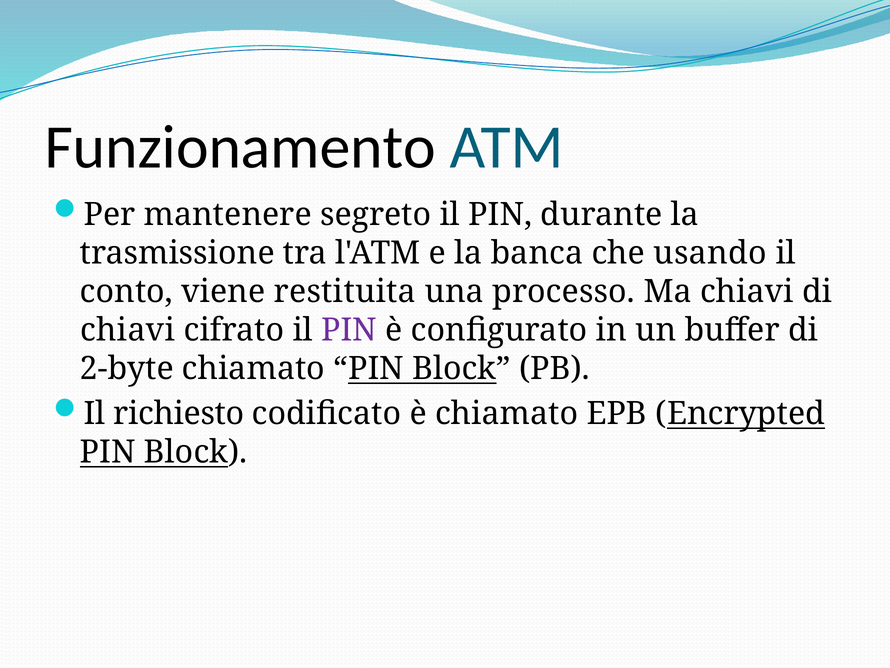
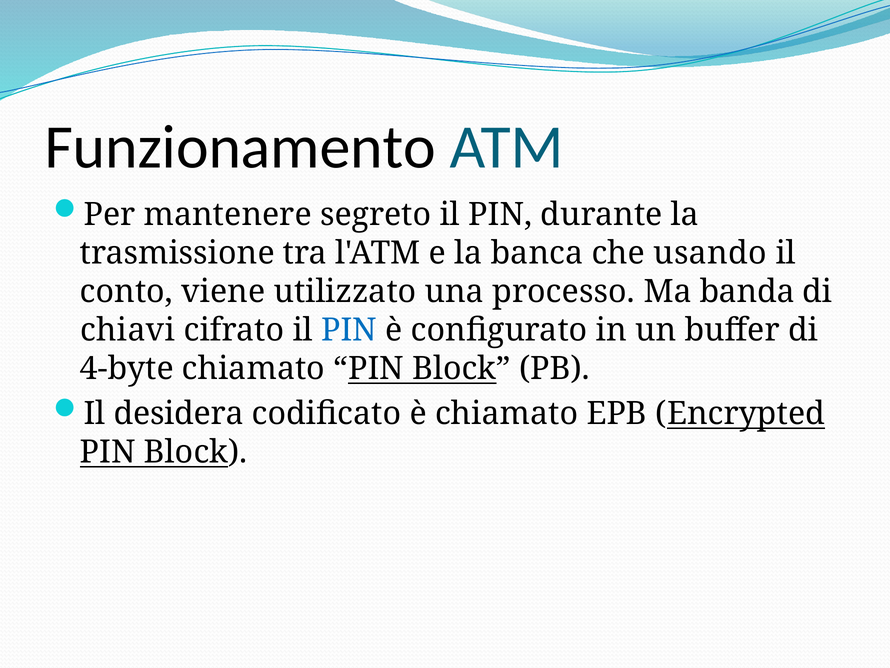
restituita: restituita -> utilizzato (345, 291)
Ma chiavi: chiavi -> banda (747, 291)
PIN colour: purple -> blue (349, 330)
2-byte: 2-byte -> 4-byte (127, 368)
richiesto: richiesto -> desidera (179, 413)
